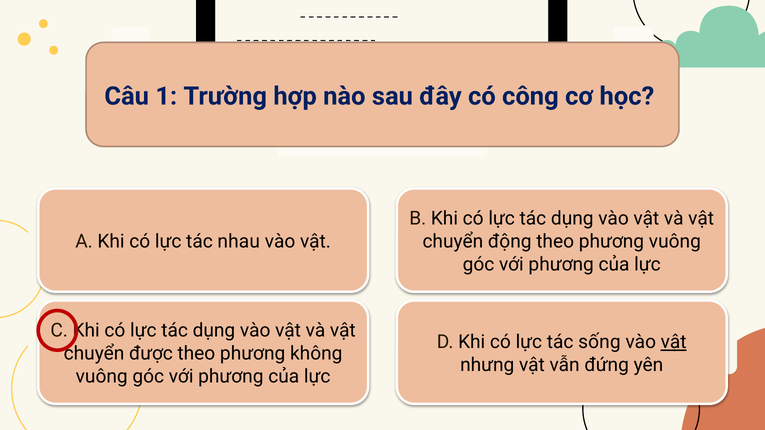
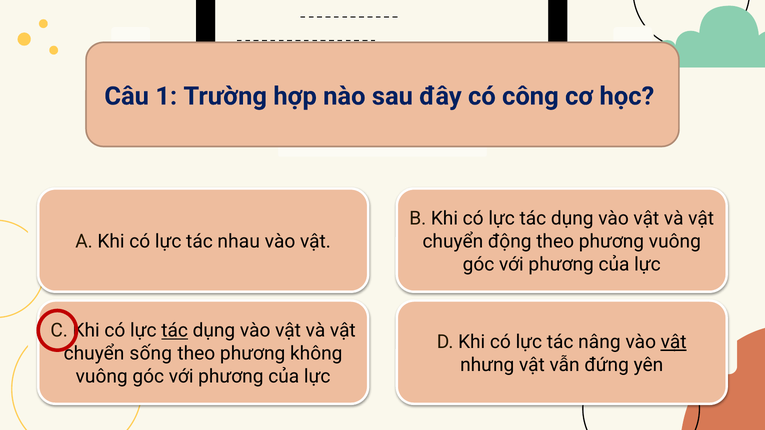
tác underline: none -> present (175, 331)
sống: sống -> nâng (599, 342)
được: được -> sống (151, 354)
